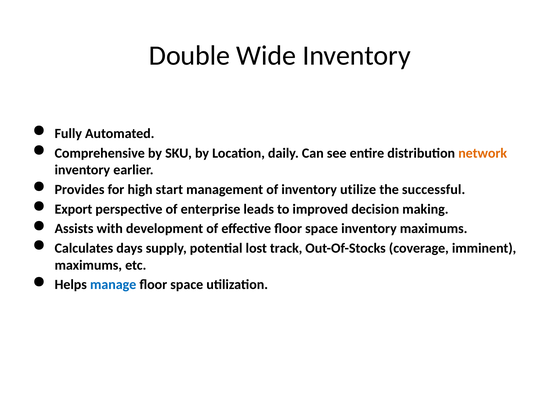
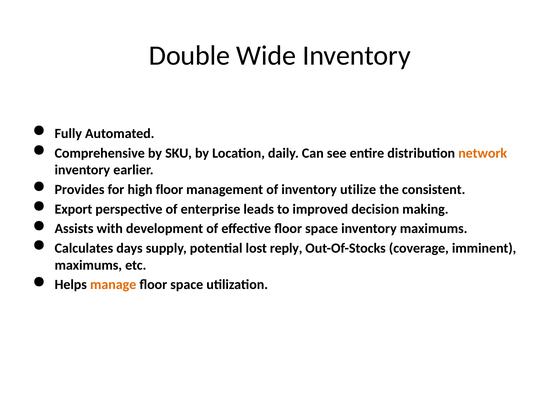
high start: start -> floor (169, 190)
successful: successful -> consistent (434, 190)
track: track -> reply (286, 248)
manage colour: blue -> orange (113, 285)
